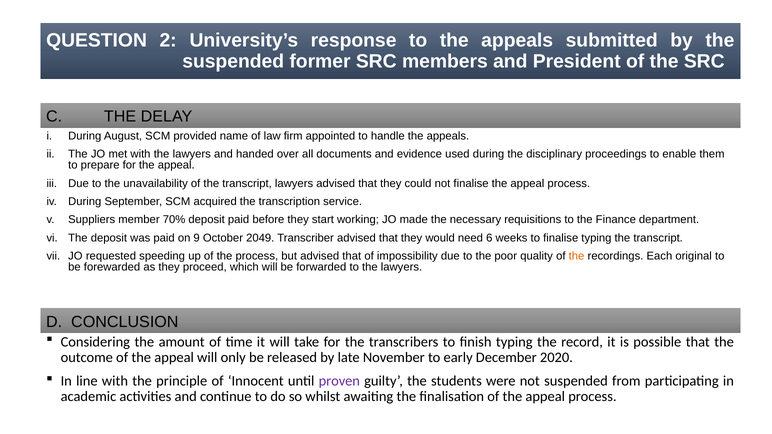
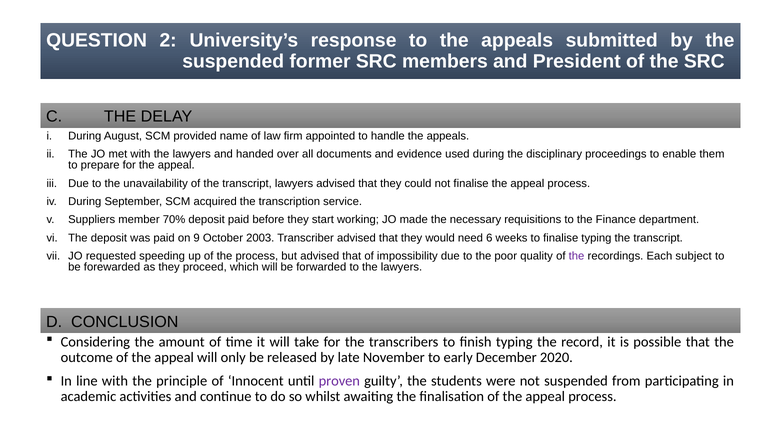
2049: 2049 -> 2003 (260, 238)
the colour: orange -> purple (577, 256)
original: original -> subject (694, 256)
